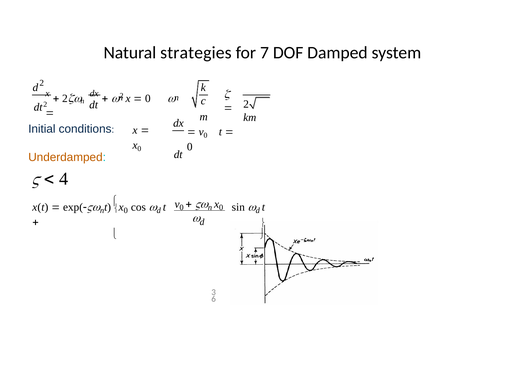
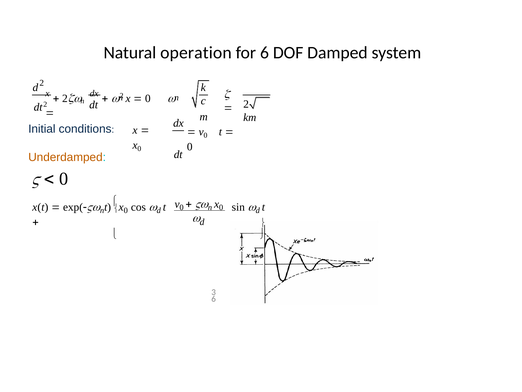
strategies: strategies -> operation (196, 53)
for 7: 7 -> 6 (264, 53)
4: 4 -> 0 (64, 179)
